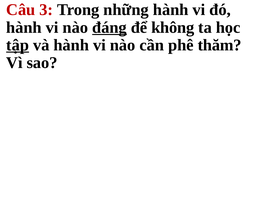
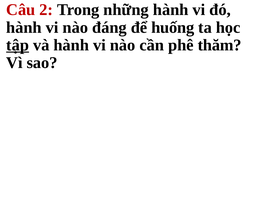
3: 3 -> 2 (46, 10)
đáng underline: present -> none (109, 27)
không: không -> huống (173, 27)
